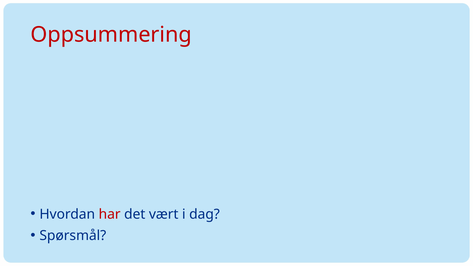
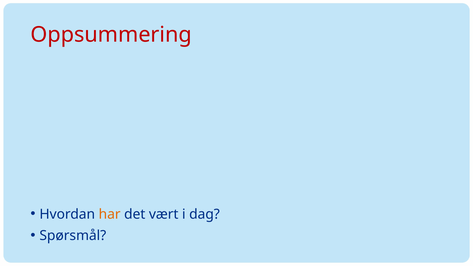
har colour: red -> orange (110, 214)
